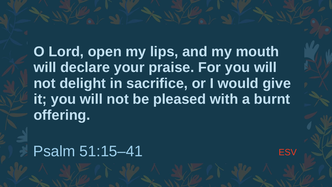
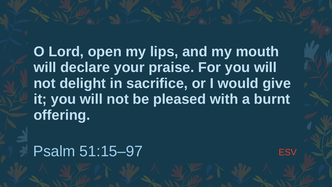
51:15–41: 51:15–41 -> 51:15–97 (111, 151)
